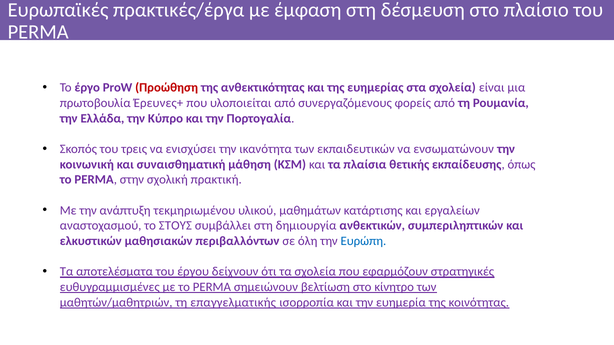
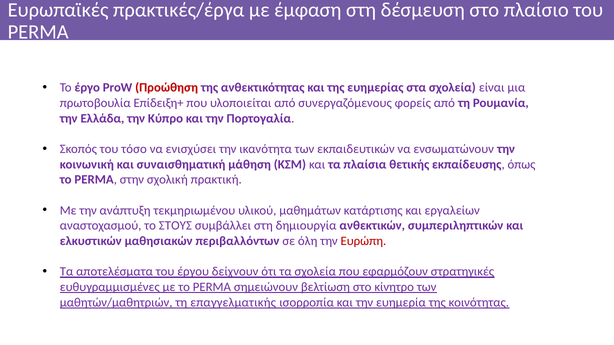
Έρευνες+: Έρευνες+ -> Επίδειξη+ (159, 103)
τρεις: τρεις -> τόσο (134, 149)
Ευρώπη colour: blue -> red (363, 241)
